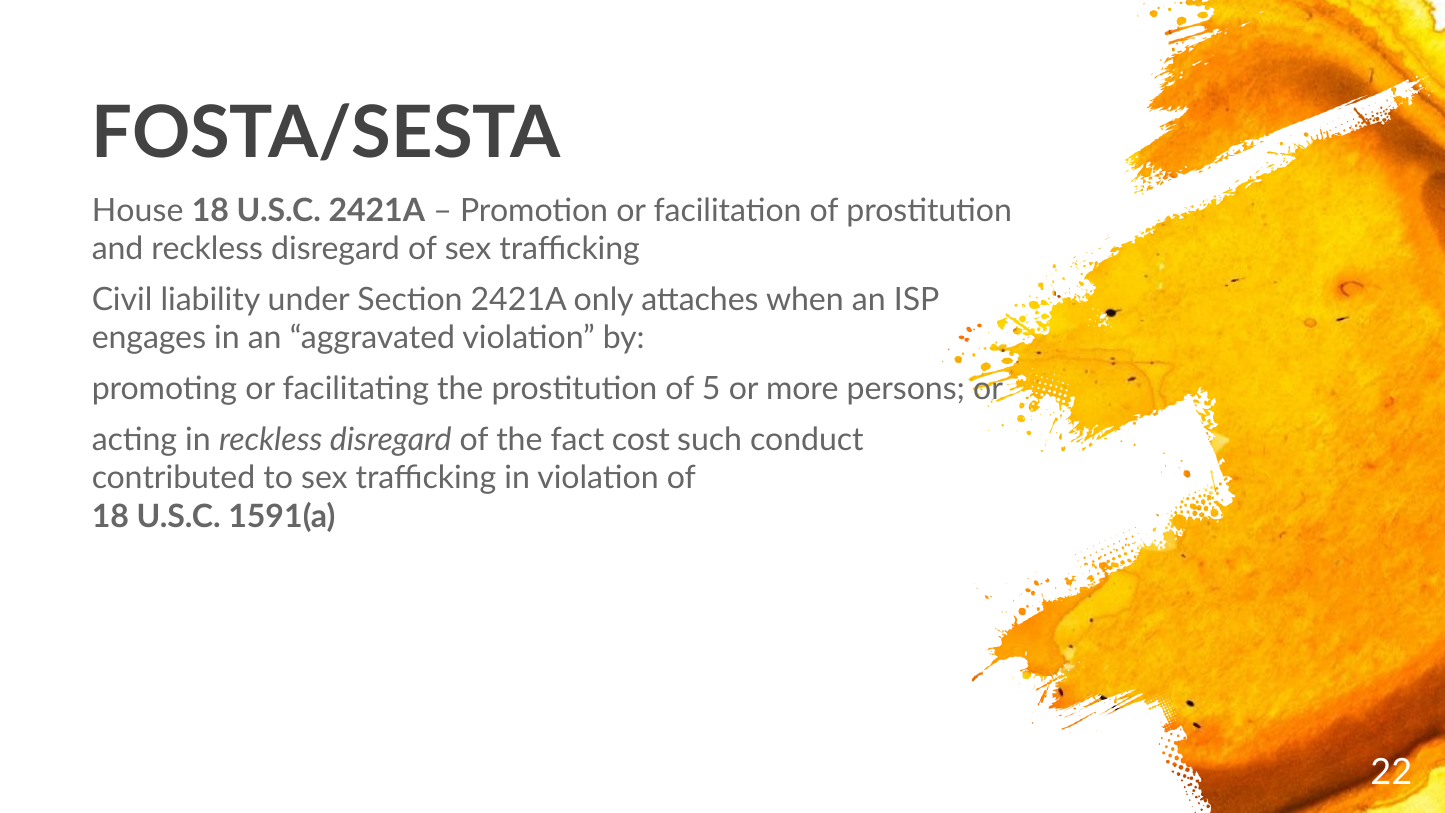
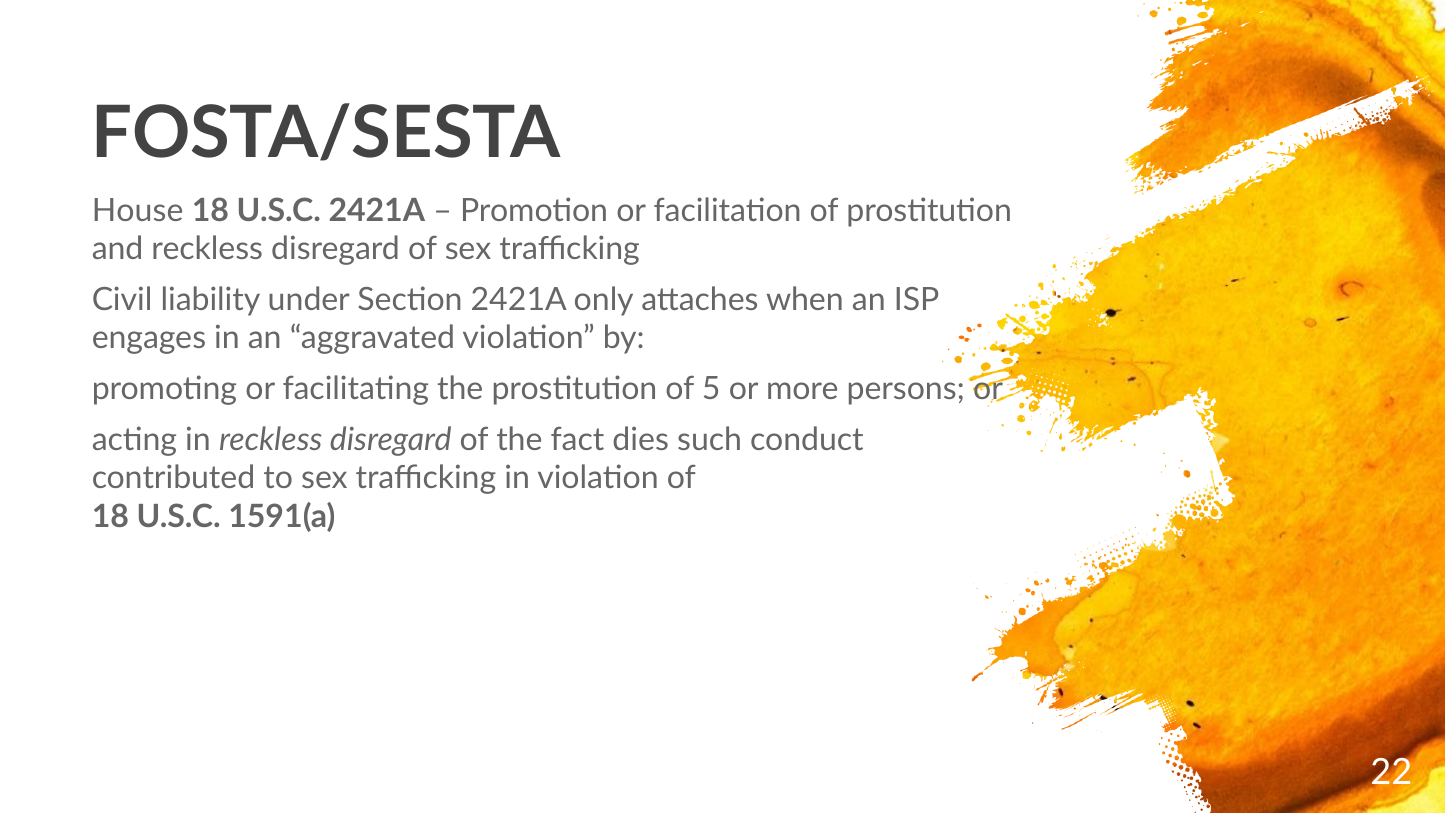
cost: cost -> dies (641, 439)
